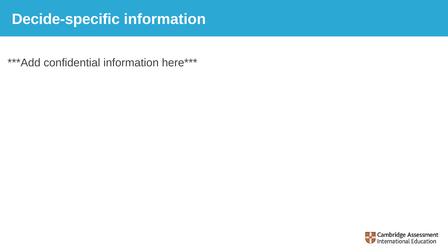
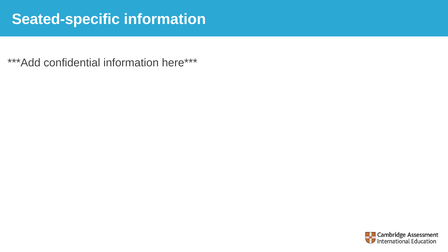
Decide-specific: Decide-specific -> Seated-specific (66, 19)
